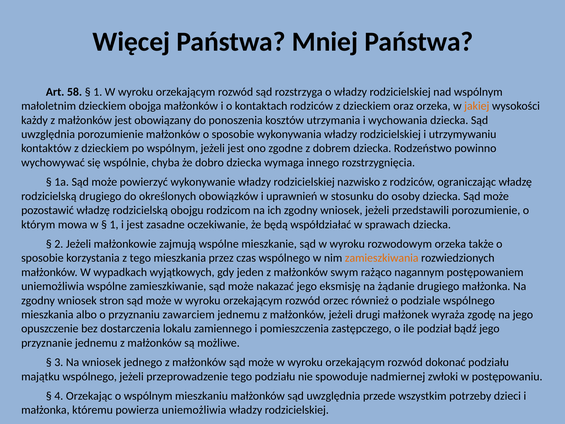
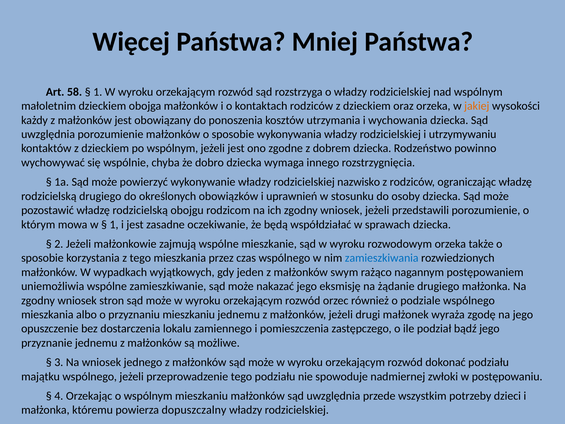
zamieszkiwania colour: orange -> blue (382, 258)
przyznaniu zawarciem: zawarciem -> mieszkaniu (189, 314)
powierza uniemożliwia: uniemożliwia -> dopuszczalny (194, 410)
